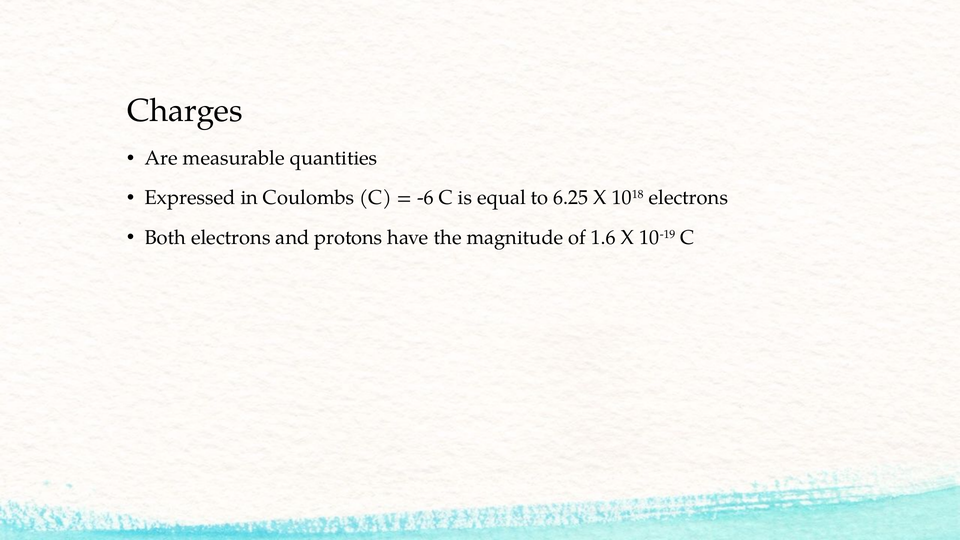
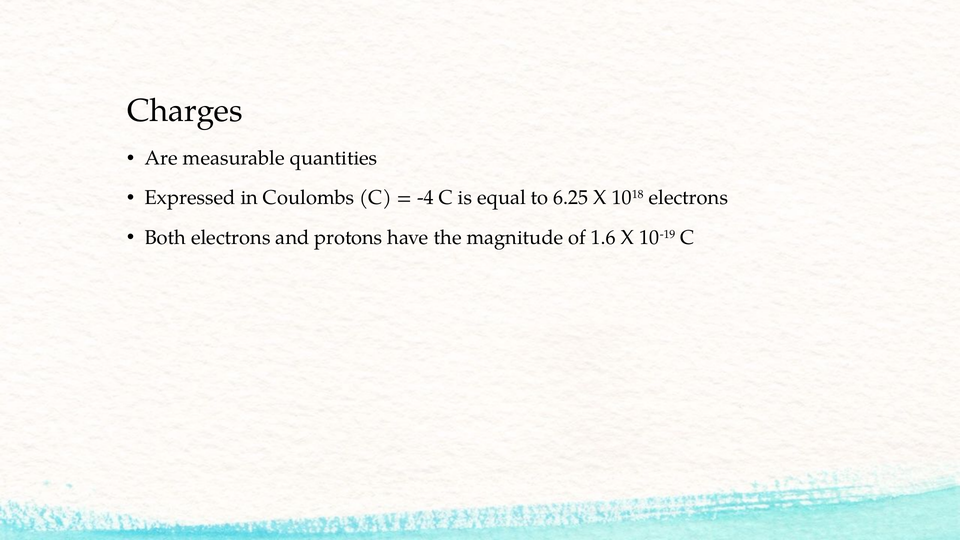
-6: -6 -> -4 (425, 198)
